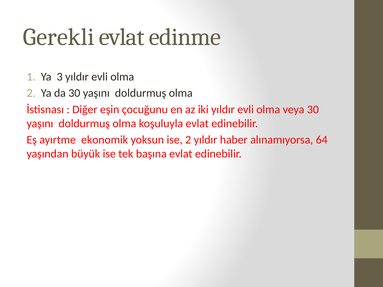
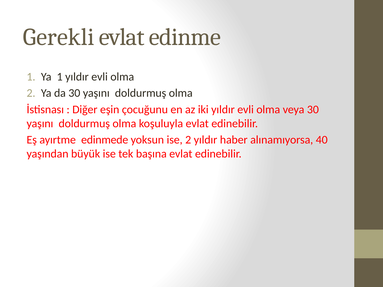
Ya 3: 3 -> 1 (60, 77)
ekonomik: ekonomik -> edinmede (105, 140)
64: 64 -> 40 (322, 140)
